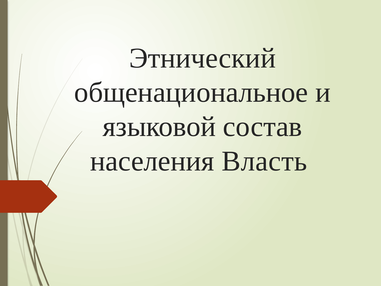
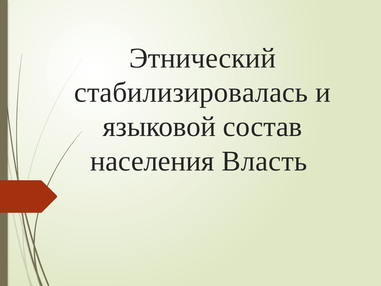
общенациональное: общенациональное -> стабилизировалась (191, 92)
